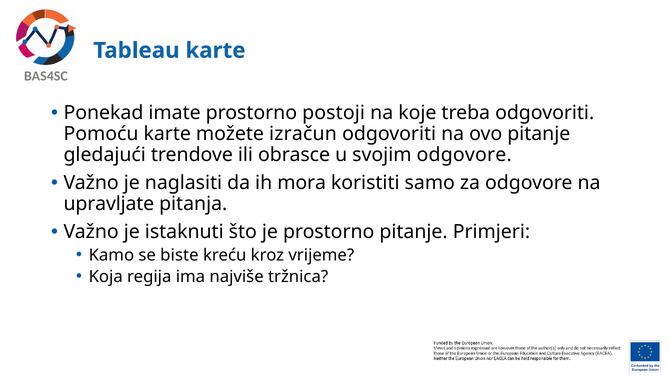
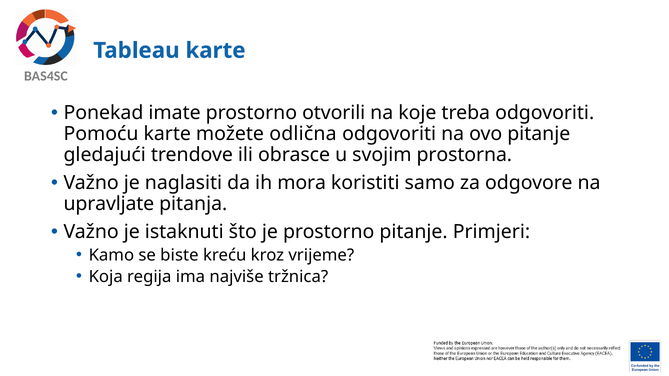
postoji: postoji -> otvorili (334, 113)
izračun: izračun -> odlična (303, 134)
svojim odgovore: odgovore -> prostorna (464, 155)
